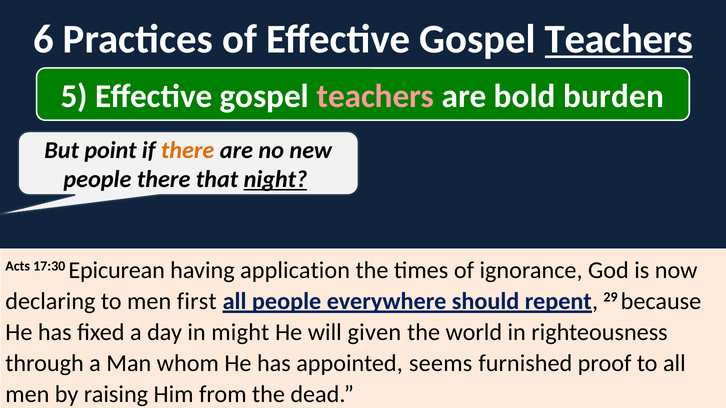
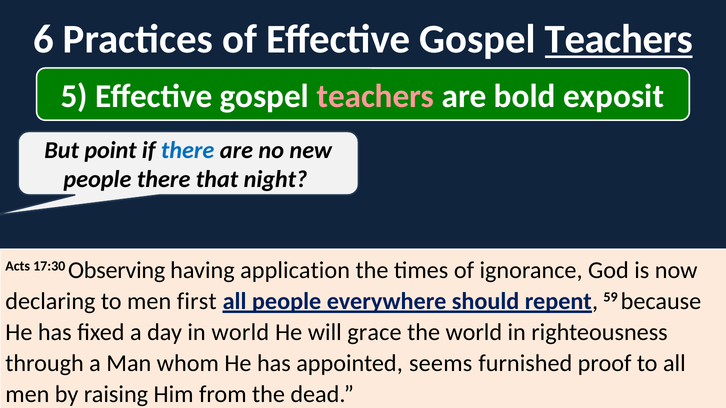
burden: burden -> exposit (614, 97)
there colour: orange -> blue (188, 150)
night underline: present -> none (275, 180)
Epicurean: Epicurean -> Observing (117, 270)
29: 29 -> 59 (611, 298)
in might: might -> world (240, 333)
given: given -> grace (374, 333)
